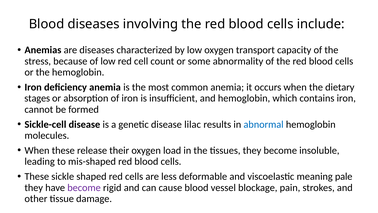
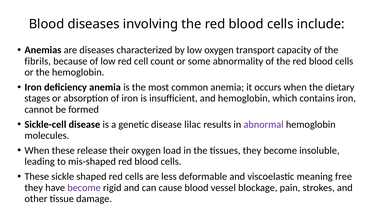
stress: stress -> fibrils (38, 61)
abnormal colour: blue -> purple (264, 124)
pale: pale -> free (344, 176)
